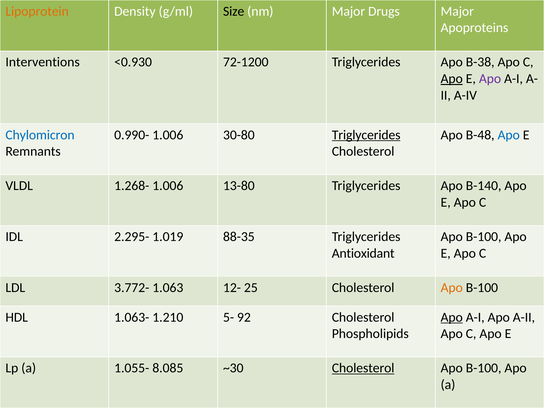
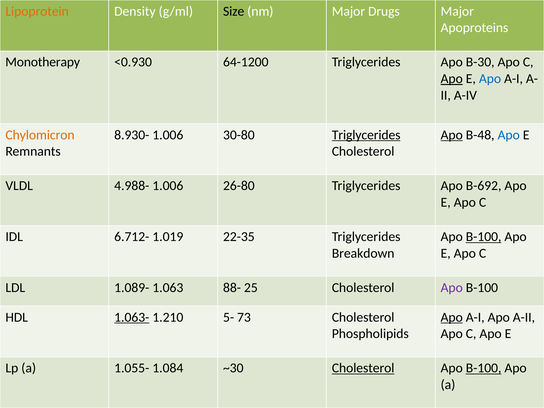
Interventions: Interventions -> Monotherapy (43, 62)
72-1200: 72-1200 -> 64-1200 (246, 62)
B-38: B-38 -> B-30 (480, 62)
Apo colour: purple -> blue (490, 79)
Chylomicron colour: blue -> orange (40, 135)
0.990-: 0.990- -> 8.930- (132, 135)
Apo underline: none -> present (452, 135)
1.268-: 1.268- -> 4.988- (132, 186)
13-80: 13-80 -> 26-80 (239, 186)
B-140: B-140 -> B-692 (484, 186)
2.295-: 2.295- -> 6.712- (132, 237)
88-35: 88-35 -> 22-35 (239, 237)
B-100 underline: none -> present (484, 237)
Antioxidant: Antioxidant -> Breakdown (363, 253)
3.772-: 3.772- -> 1.089- (132, 288)
12-: 12- -> 88- (232, 288)
Apo colour: orange -> purple (452, 288)
1.063- underline: none -> present (132, 317)
92: 92 -> 73 (244, 317)
8.085: 8.085 -> 1.084 (168, 368)
B-100 underline: none -> present (484, 368)
